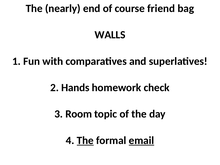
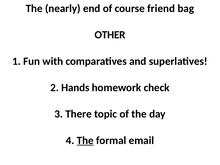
WALLS: WALLS -> OTHER (110, 35)
Room: Room -> There (79, 114)
email underline: present -> none (141, 140)
